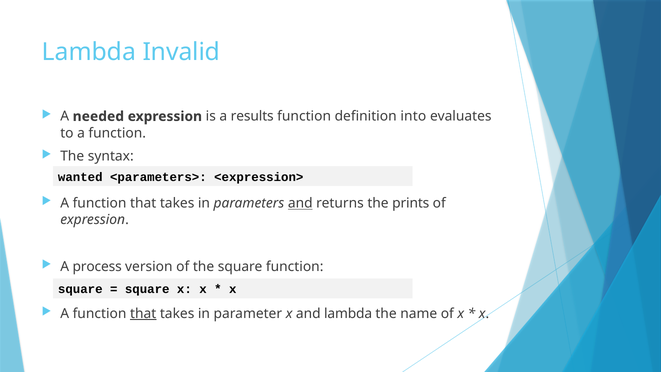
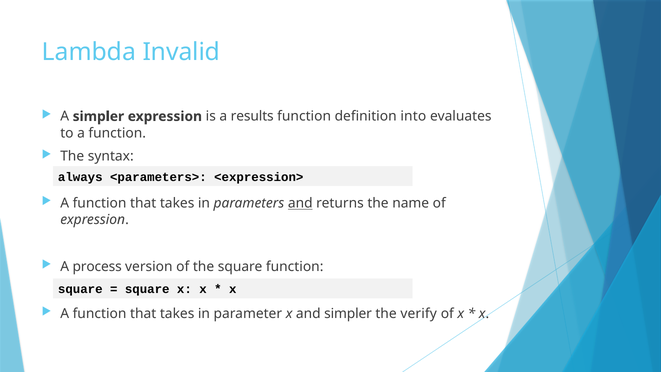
A needed: needed -> simpler (98, 116)
wanted: wanted -> always (80, 177)
prints: prints -> name (411, 203)
that underline: present -> none (143, 313)
and lambda: lambda -> simpler (348, 313)
name: name -> verify (419, 313)
